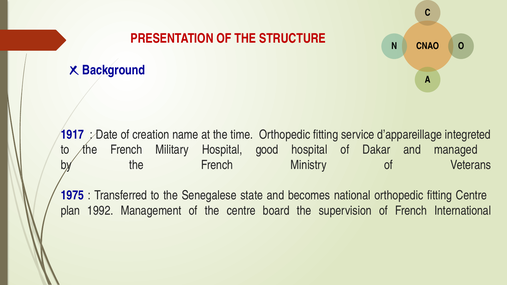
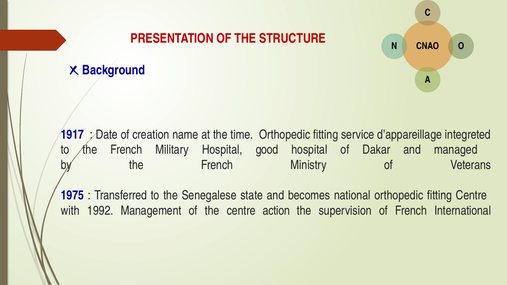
plan: plan -> with (70, 211)
board: board -> action (276, 211)
